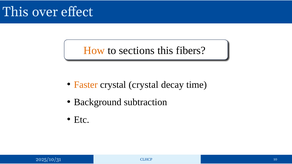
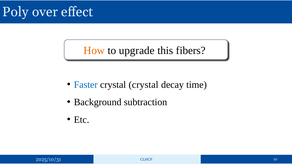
This: This -> Poly (15, 12)
sections: sections -> upgrade (137, 50)
Faster colour: orange -> blue (86, 85)
